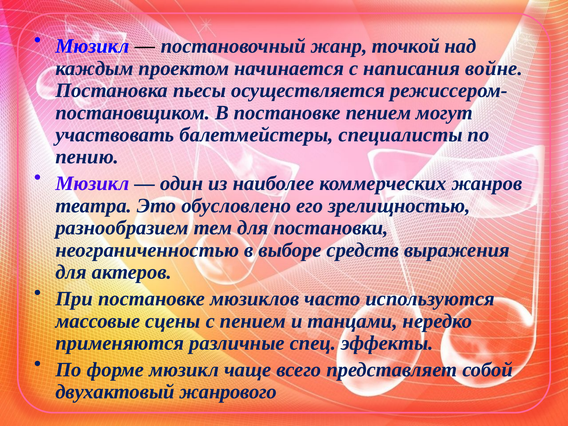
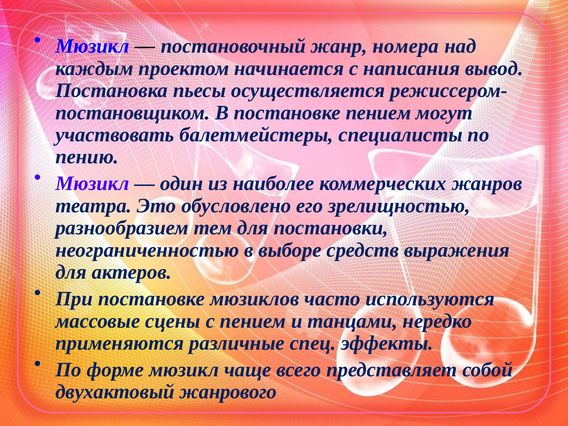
точкой: точкой -> номера (406, 46)
войне: войне -> вывод (494, 68)
